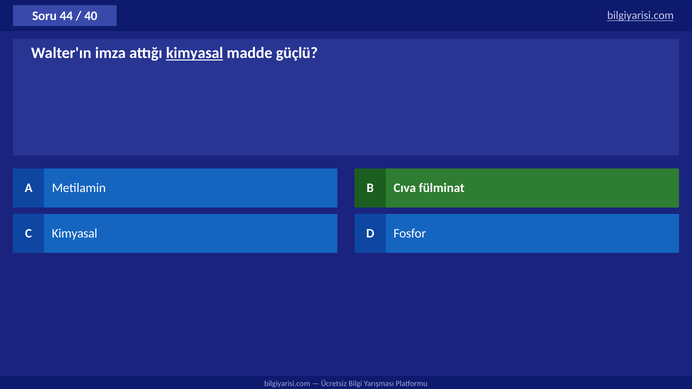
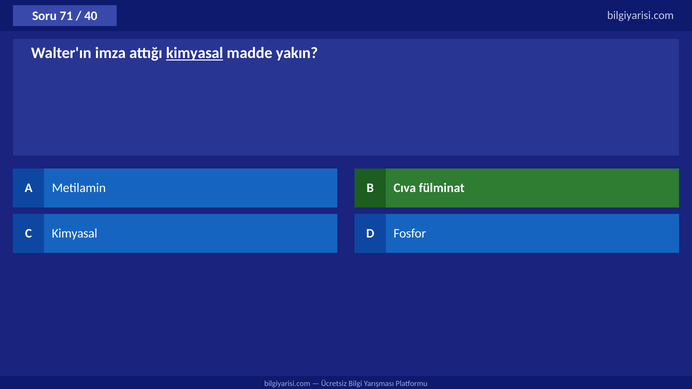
44: 44 -> 71 (66, 16)
bilgiyarisi.com underline: present -> none (640, 16)
güçlü: güçlü -> yakın (297, 53)
